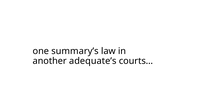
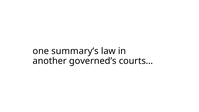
adequate’s: adequate’s -> governed’s (93, 61)
